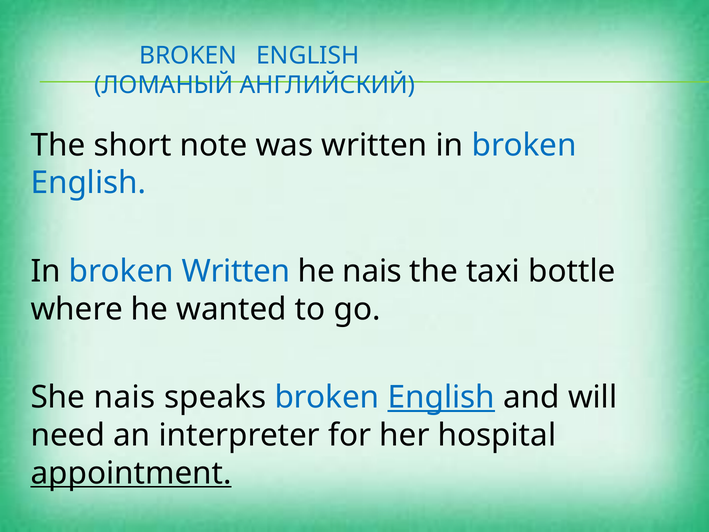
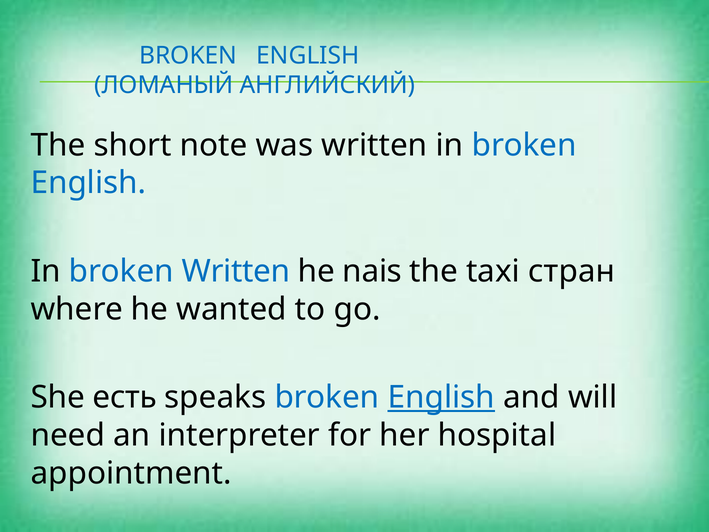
bottle: bottle -> стран (572, 271)
She nais: nais -> есть (125, 397)
appointment underline: present -> none (131, 473)
